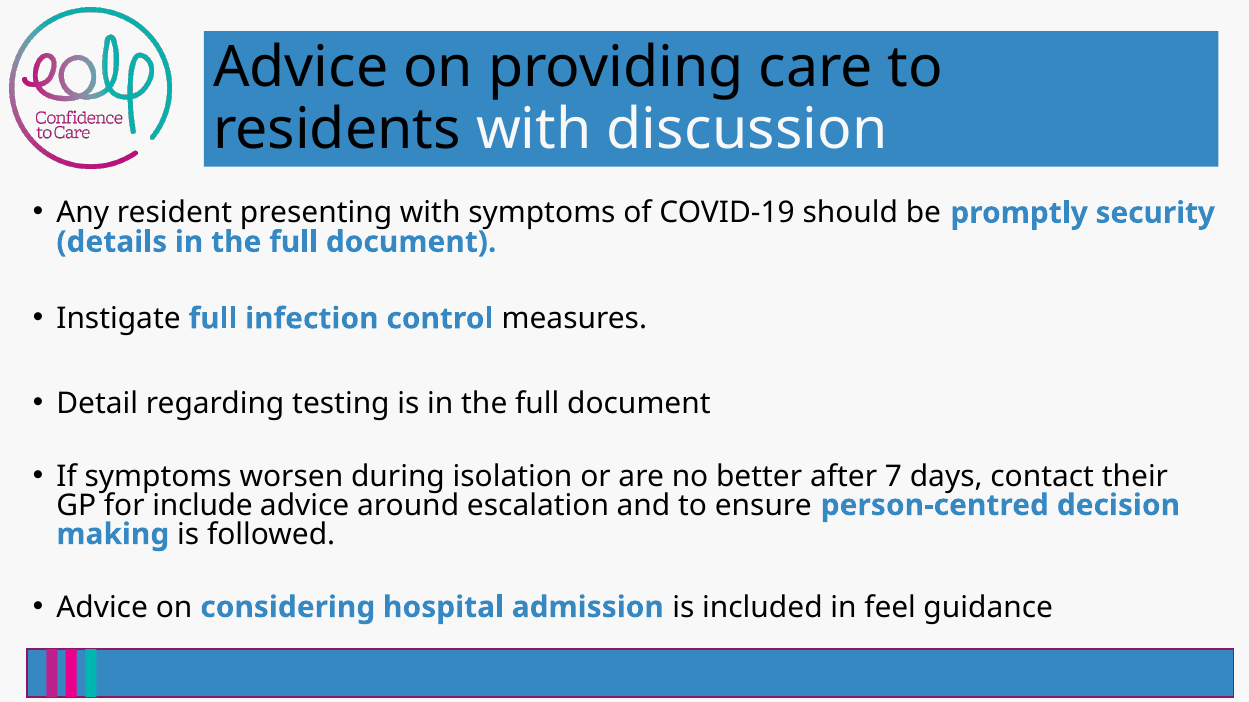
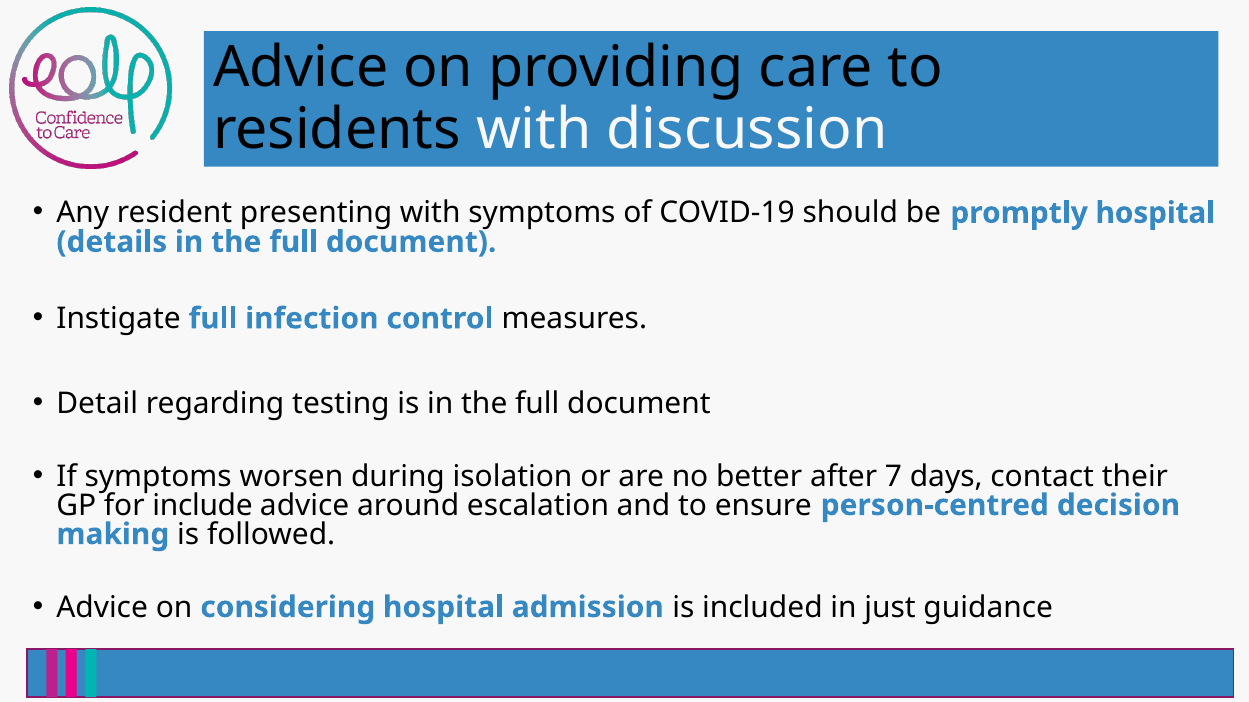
promptly security: security -> hospital (1155, 213)
feel: feel -> just (890, 608)
